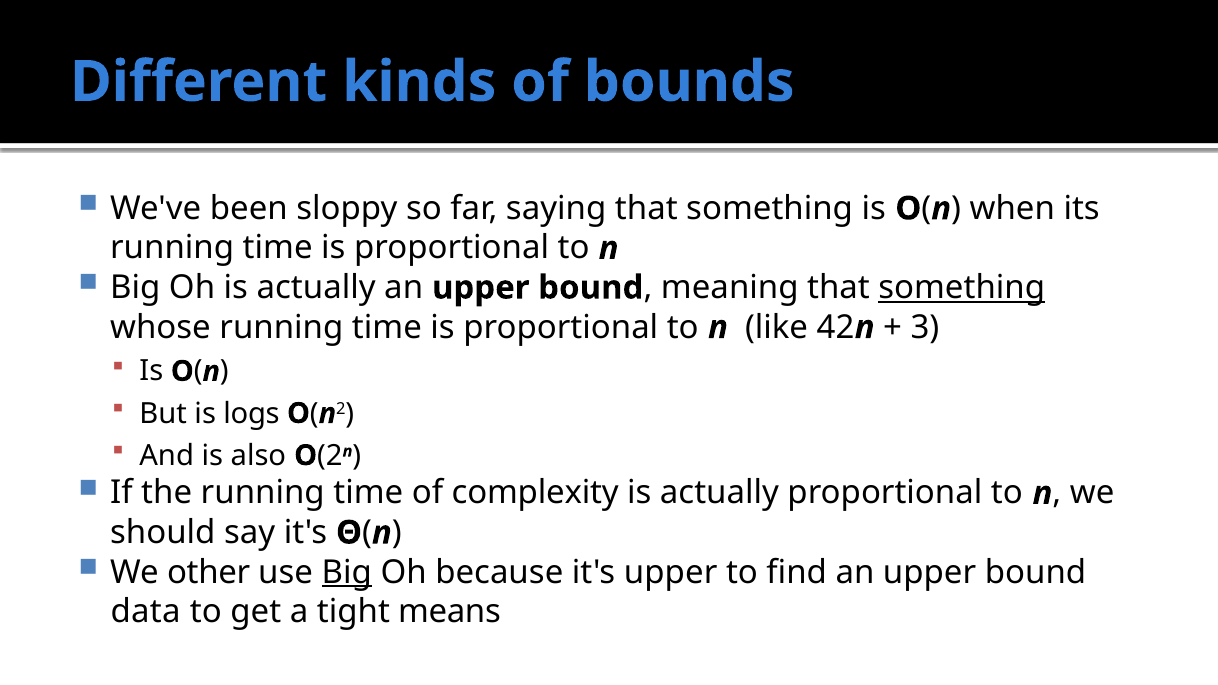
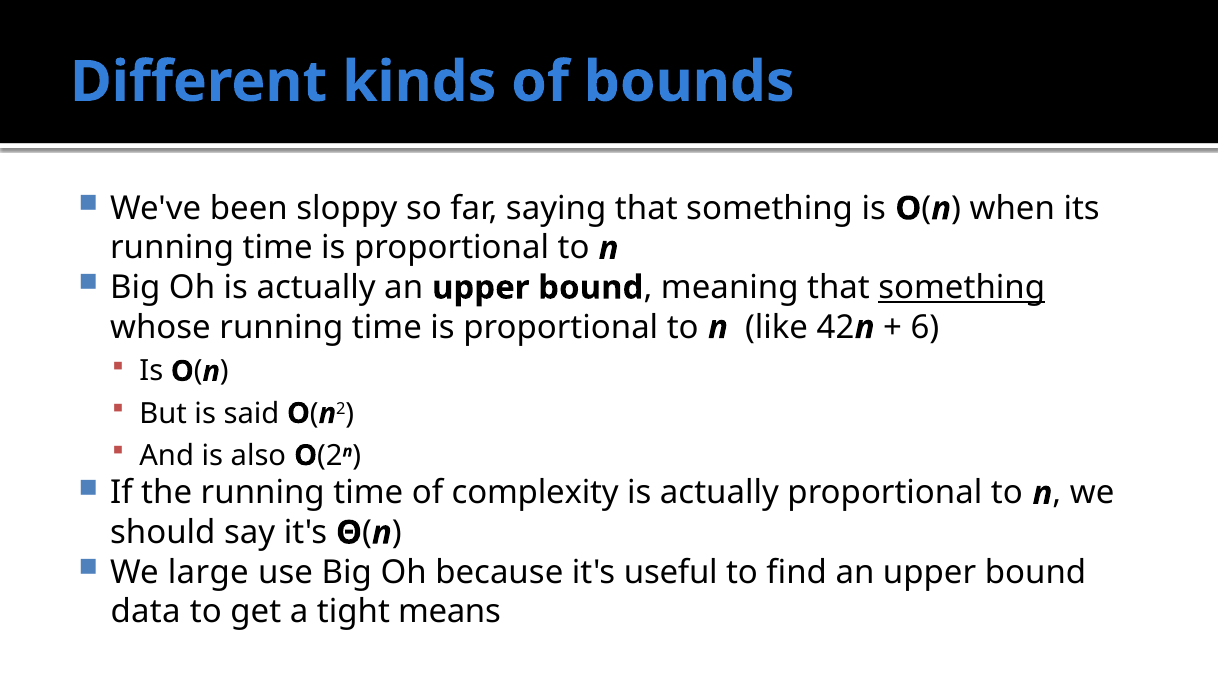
3: 3 -> 6 (925, 327)
logs: logs -> said (251, 413)
other: other -> large (208, 572)
Big underline: present -> none (347, 572)
it's upper: upper -> useful (671, 572)
